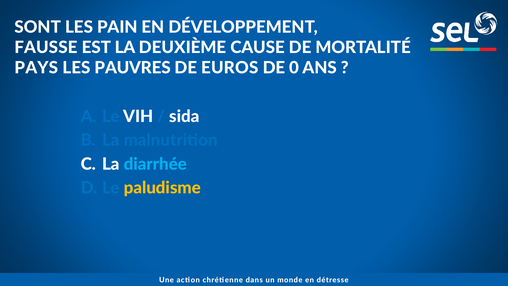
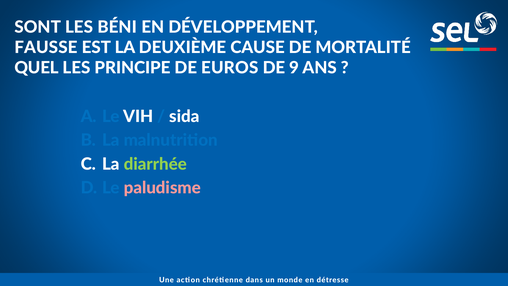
PAIN: PAIN -> BÉNI (117, 27)
PAYS: PAYS -> QUEL (37, 68)
PAUVRES: PAUVRES -> PRINCIPE (133, 68)
0: 0 -> 9 (294, 68)
diarrhée colour: light blue -> light green (155, 164)
paludisme colour: yellow -> pink (162, 188)
